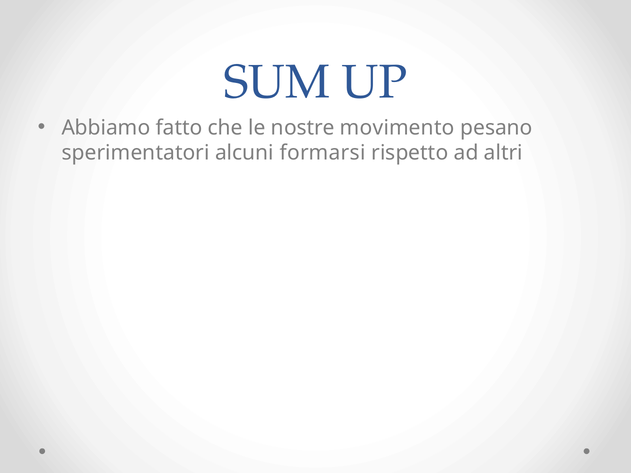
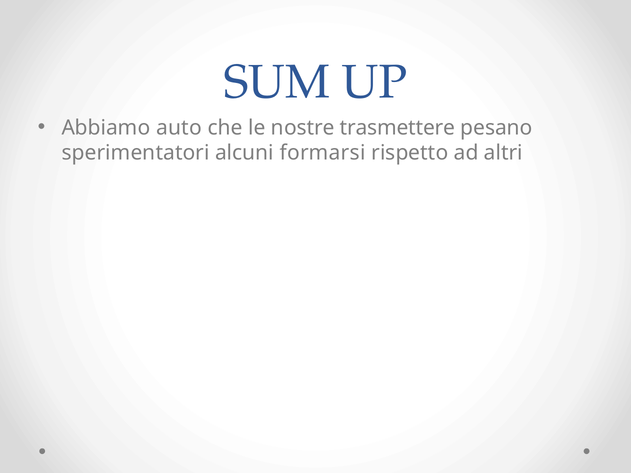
fatto: fatto -> auto (179, 128)
movimento: movimento -> trasmettere (397, 128)
